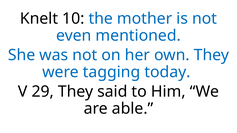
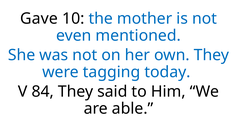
Knelt: Knelt -> Gave (39, 19)
29: 29 -> 84 (43, 92)
